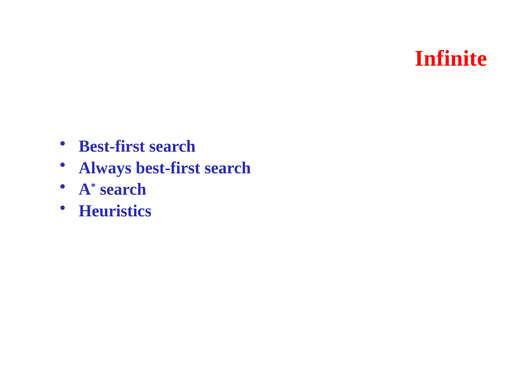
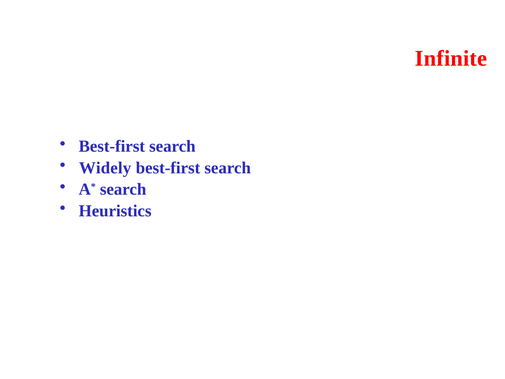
Always: Always -> Widely (105, 168)
